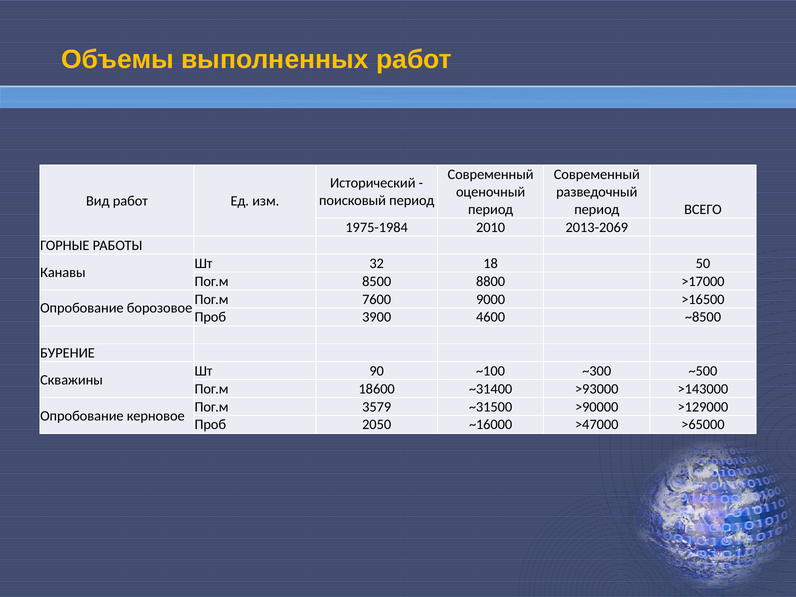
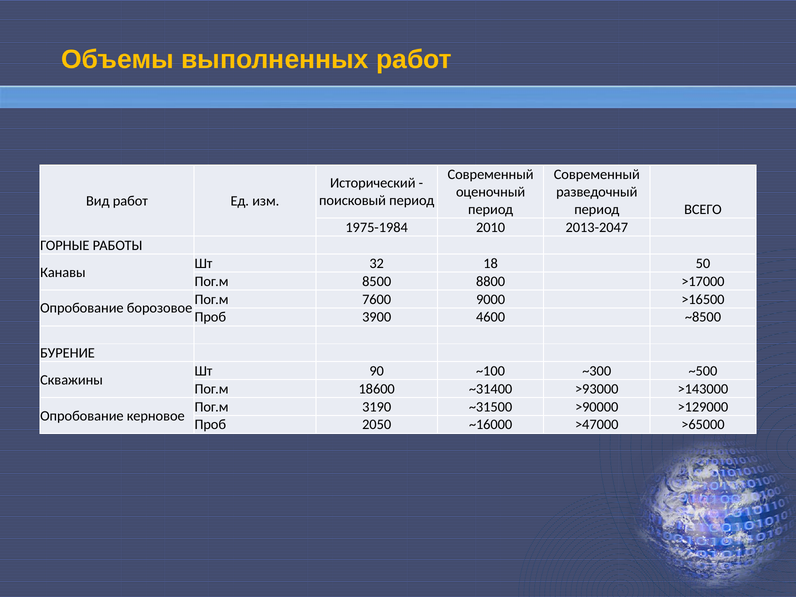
2013-2069: 2013-2069 -> 2013-2047 (597, 227)
3579: 3579 -> 3190 (377, 407)
